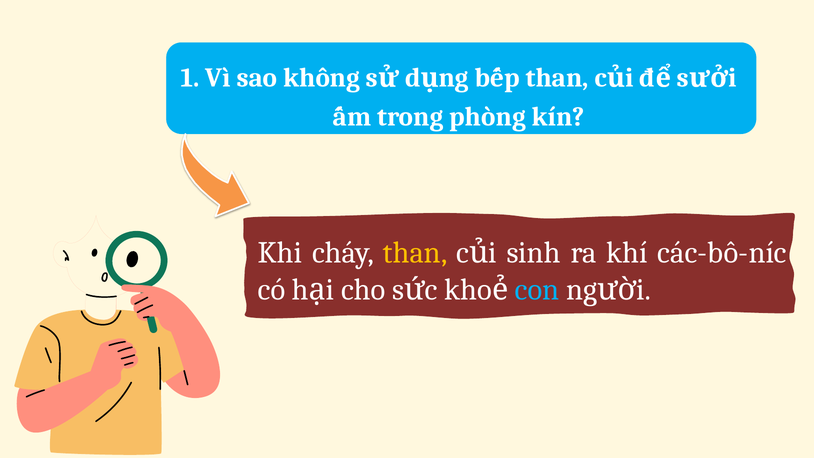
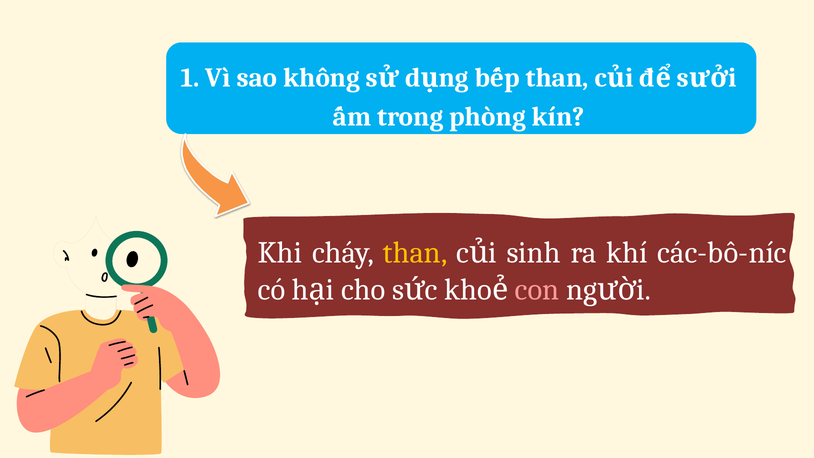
con colour: light blue -> pink (537, 289)
